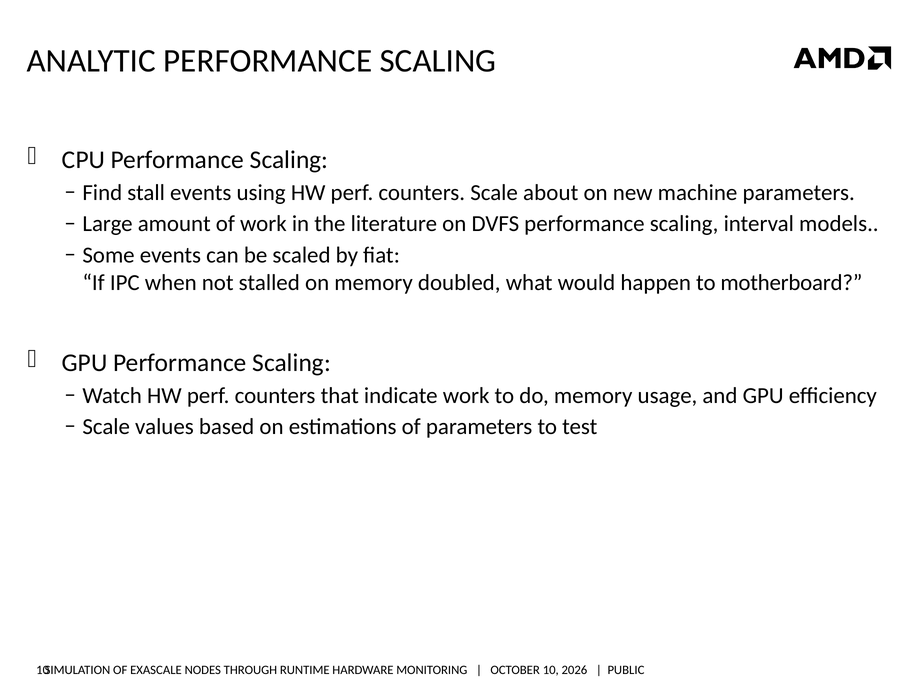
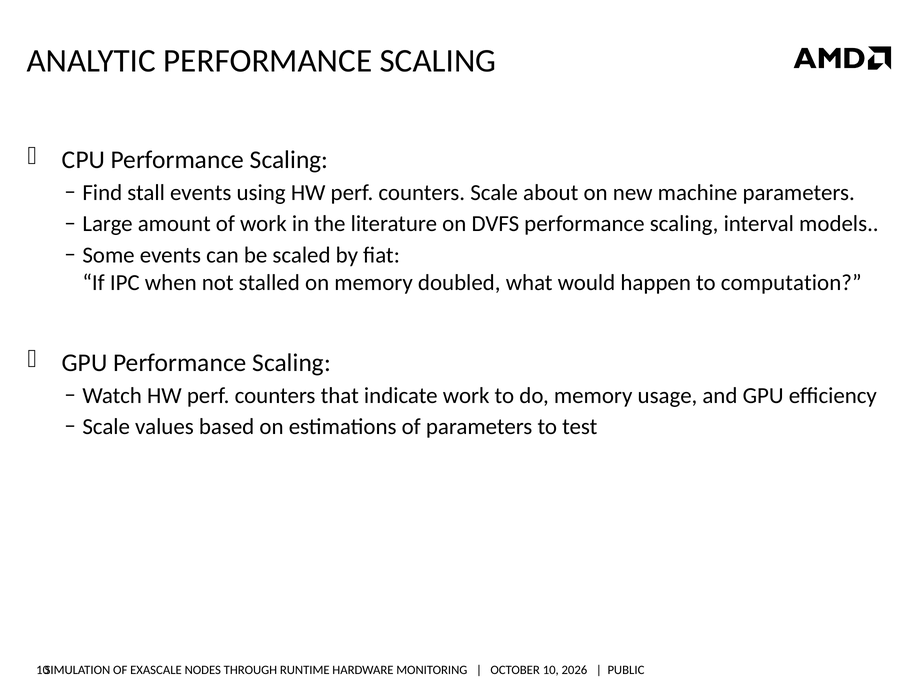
motherboard: motherboard -> computation (791, 283)
